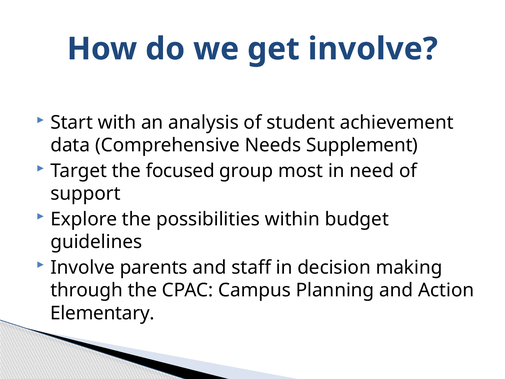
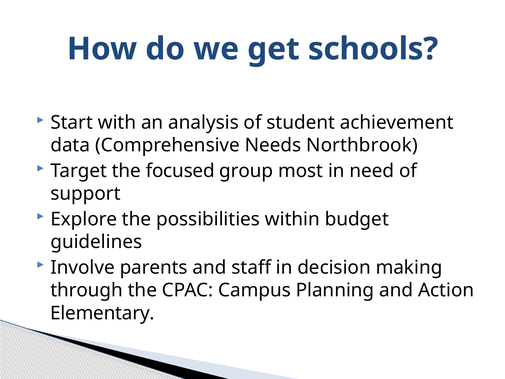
get involve: involve -> schools (373, 49)
Supplement: Supplement -> Northbrook (362, 145)
